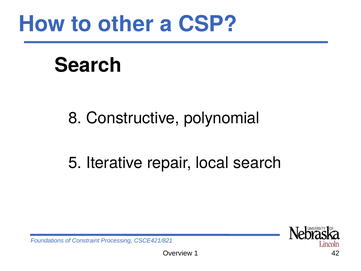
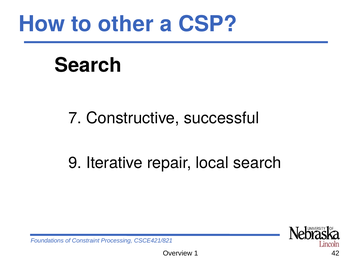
8: 8 -> 7 (75, 118)
polynomial: polynomial -> successful (221, 118)
5: 5 -> 9 (75, 163)
